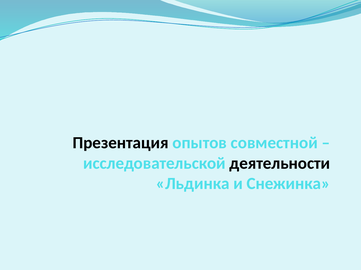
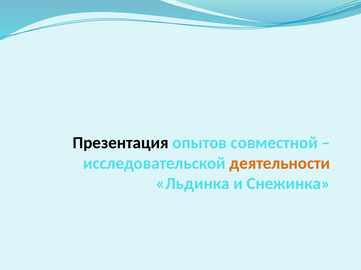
деятельности colour: black -> orange (280, 164)
